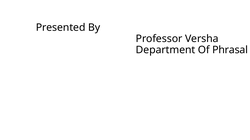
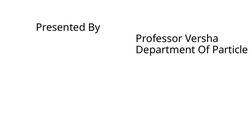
Phrasal: Phrasal -> Particle (230, 50)
